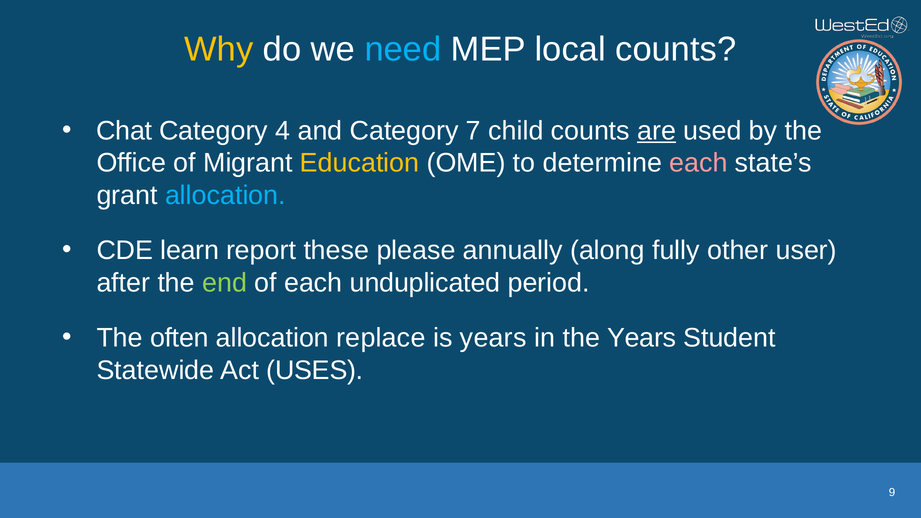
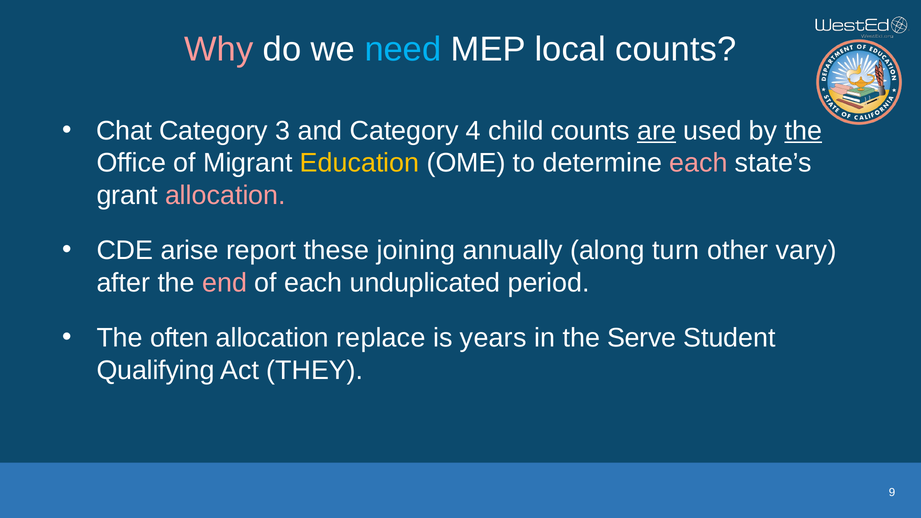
Why colour: yellow -> pink (219, 49)
4: 4 -> 3 (283, 131)
7: 7 -> 4 (473, 131)
the underline: none -> present (803, 131)
allocation colour: light blue -> pink (225, 195)
learn: learn -> arise (190, 250)
please: please -> joining (416, 250)
fully: fully -> turn (676, 250)
user: user -> vary (806, 250)
end colour: light green -> pink (225, 283)
the Years: Years -> Serve (642, 338)
Statewide: Statewide -> Qualifying (156, 370)
USES: USES -> THEY (315, 370)
